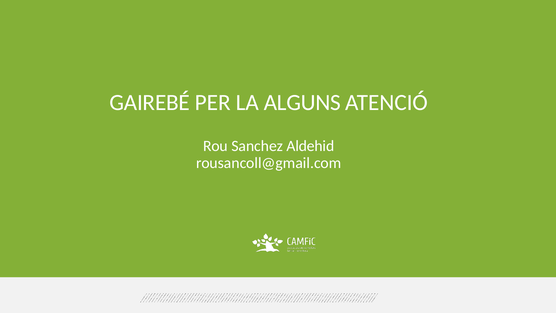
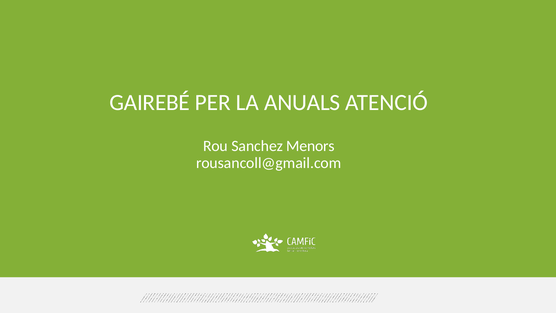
ALGUNS: ALGUNS -> ANUALS (302, 102)
Aldehid: Aldehid -> Menors (310, 146)
